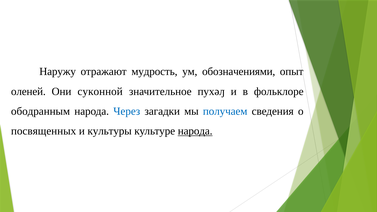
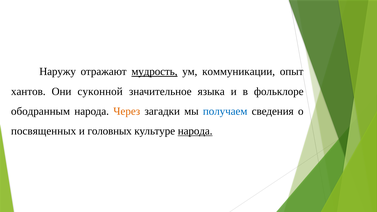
мудрость underline: none -> present (154, 72)
обозначениями: обозначениями -> коммуникации (239, 72)
оленей: оленей -> хантов (28, 91)
пухәԓ: пухәԓ -> языка (211, 91)
Через colour: blue -> orange (127, 111)
культуры: культуры -> головных (110, 131)
